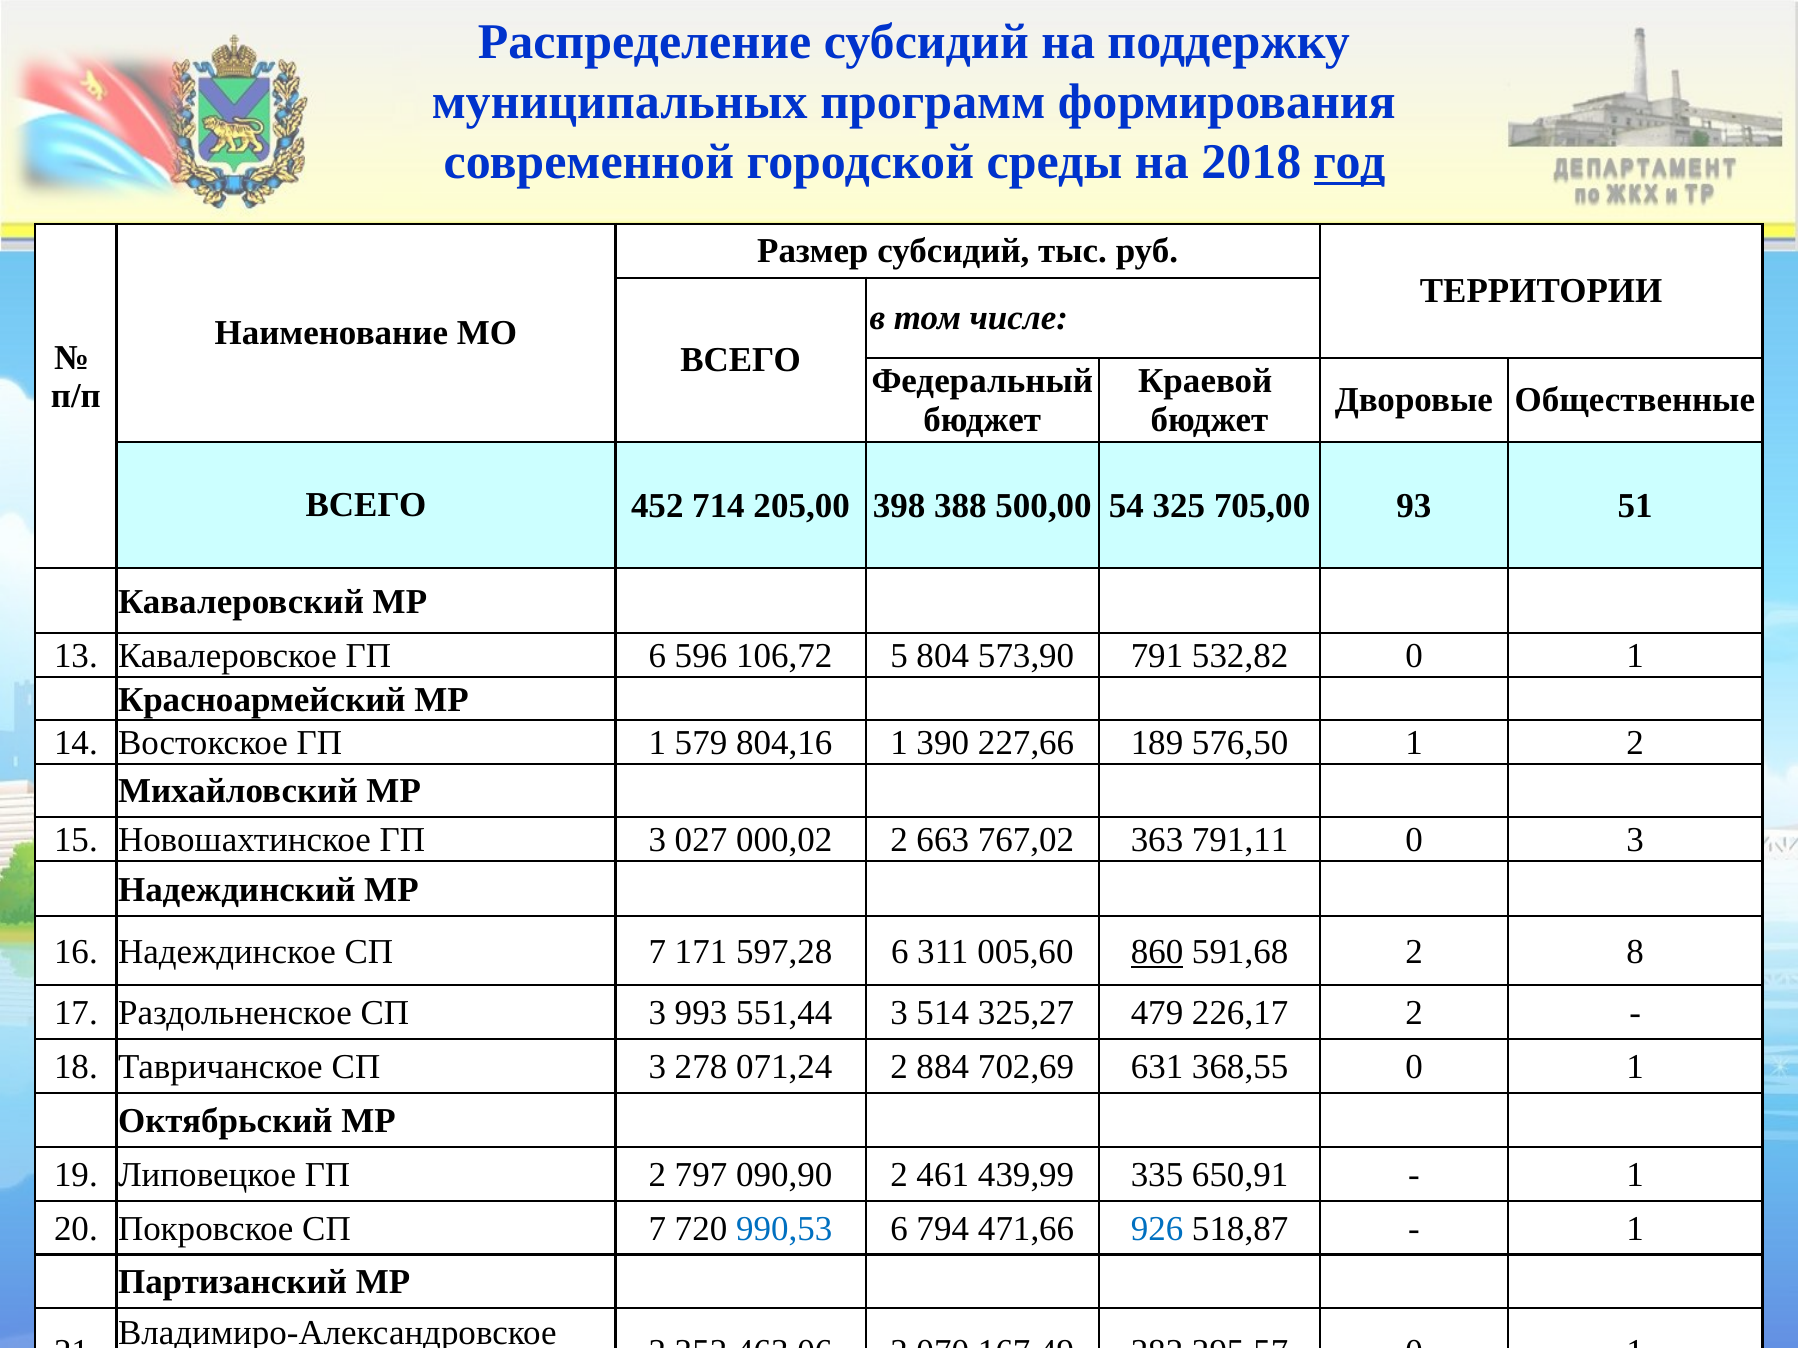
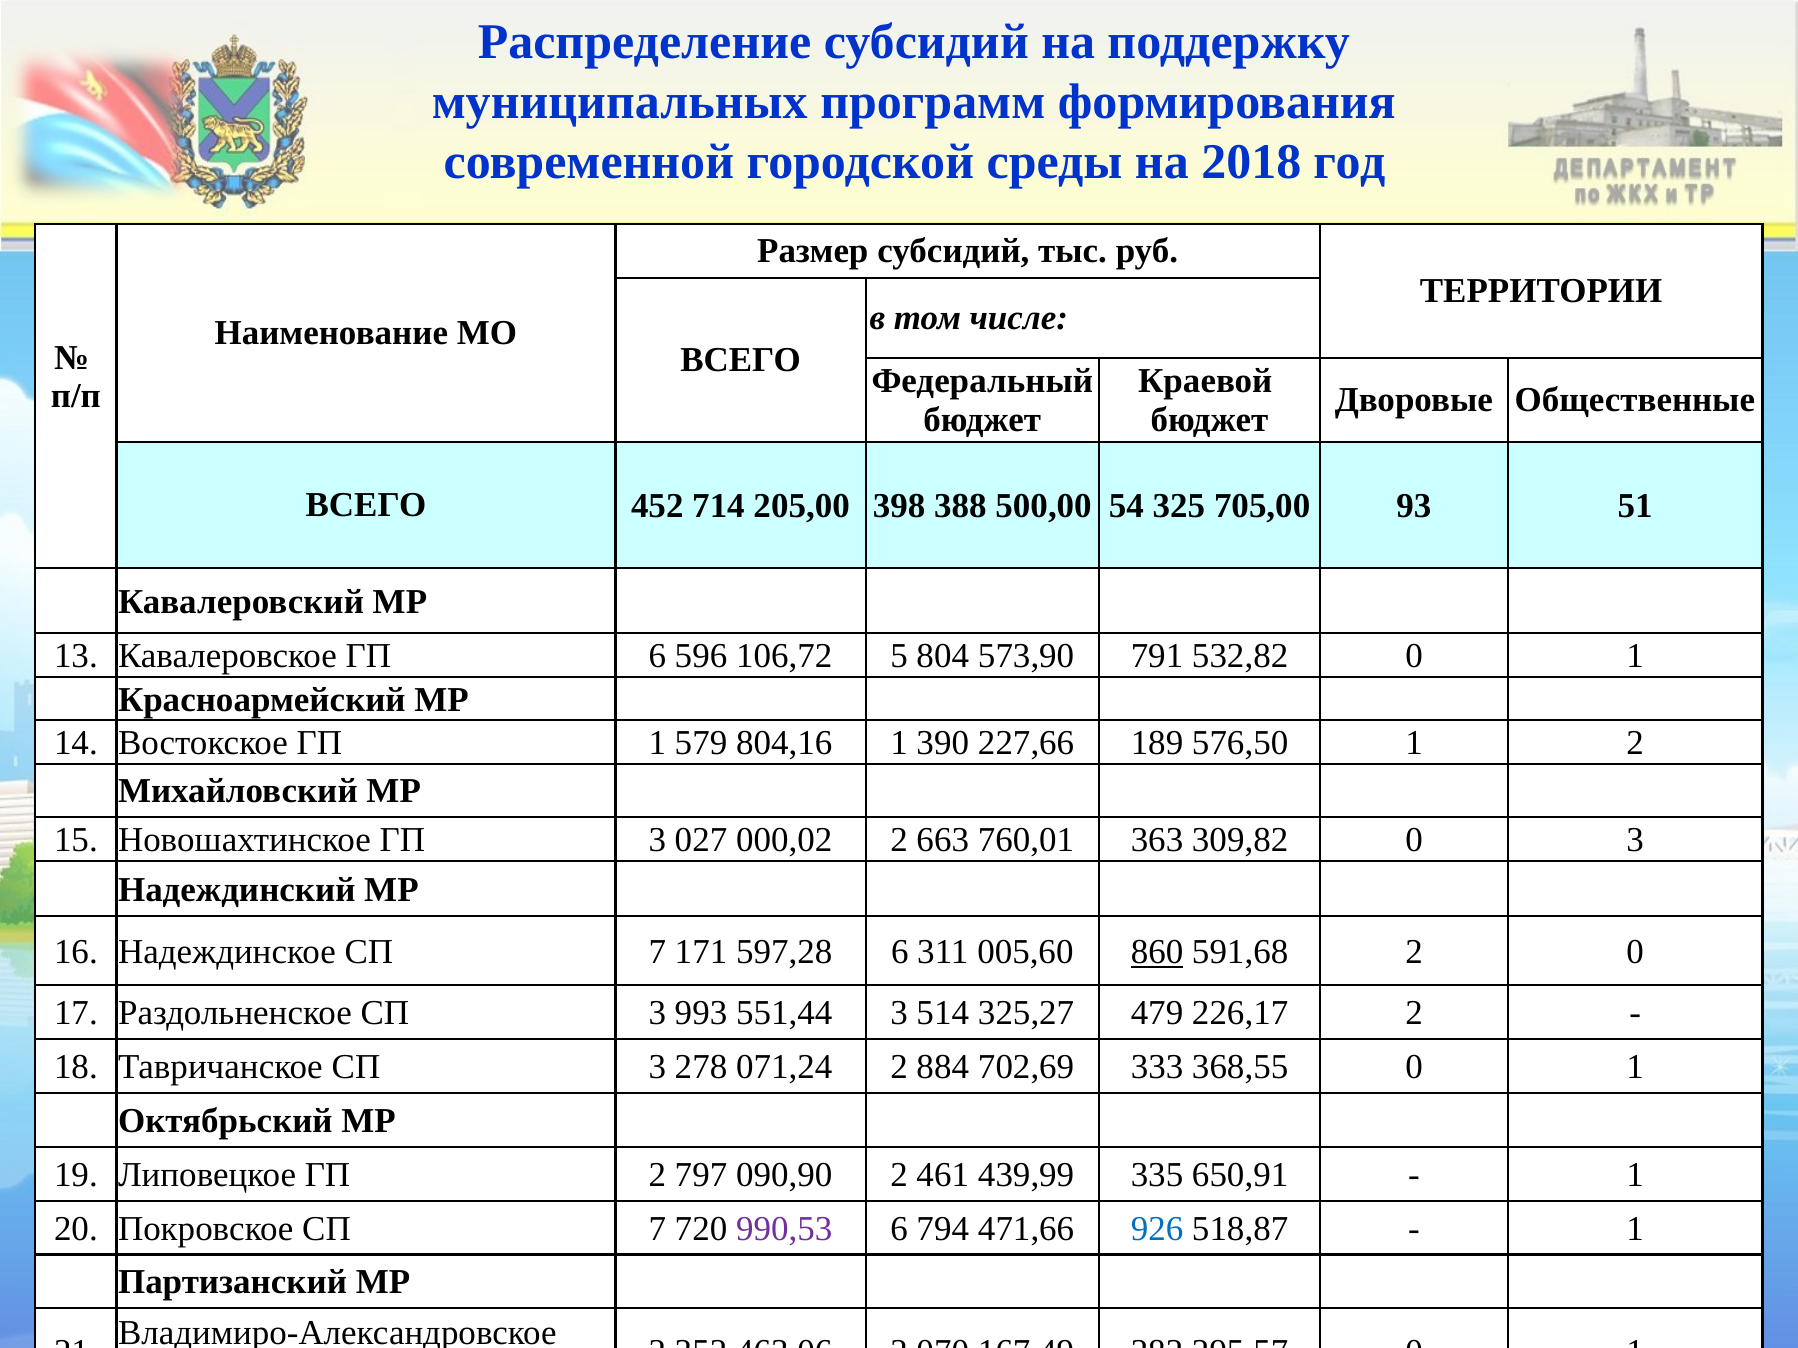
год underline: present -> none (1349, 162)
767,02: 767,02 -> 760,01 (1026, 840)
791,11: 791,11 -> 309,82 (1240, 840)
2 8: 8 -> 0 (1635, 952)
631: 631 -> 333 (1157, 1067)
990,53 colour: blue -> purple (784, 1229)
